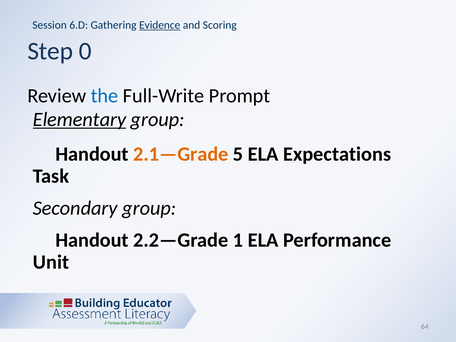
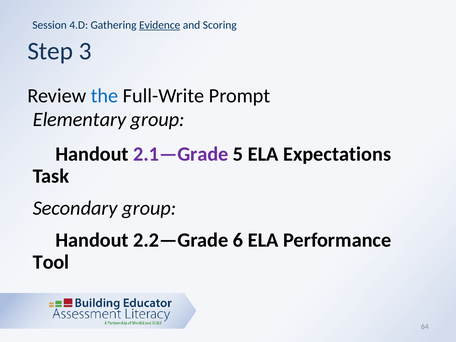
6.D: 6.D -> 4.D (79, 25)
0: 0 -> 3 (85, 51)
Elementary underline: present -> none (79, 120)
2.1—Grade colour: orange -> purple (181, 154)
1: 1 -> 6 (238, 240)
Unit: Unit -> Tool (51, 262)
